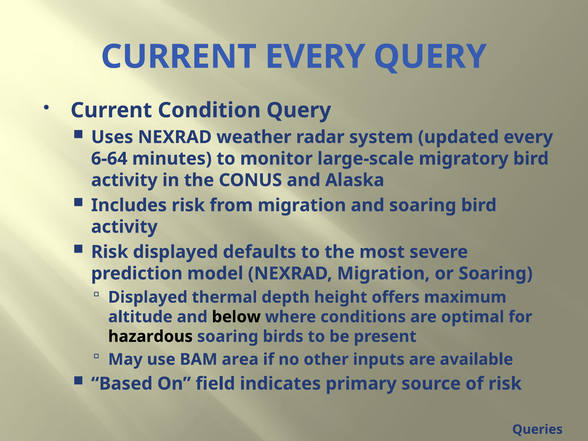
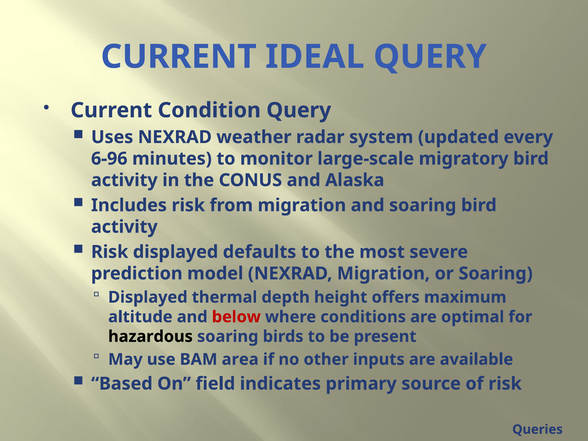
CURRENT EVERY: EVERY -> IDEAL (315, 57)
6-64: 6-64 -> 6-96 (109, 159)
below colour: black -> red (236, 317)
